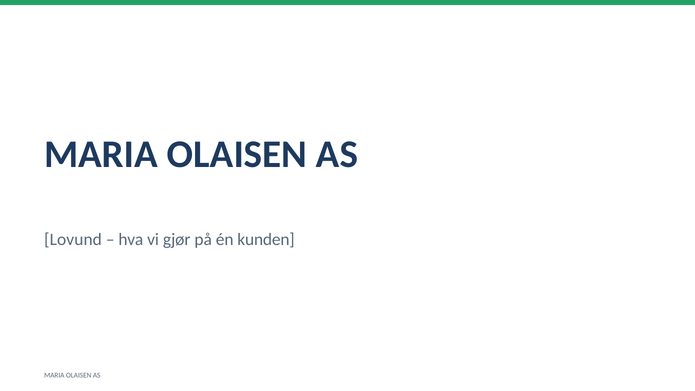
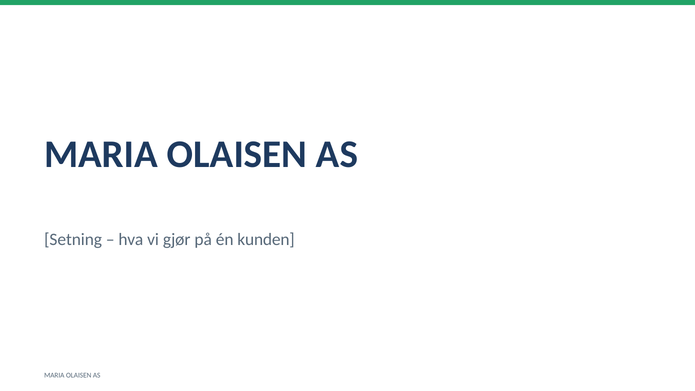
Lovund: Lovund -> Setning (73, 239)
